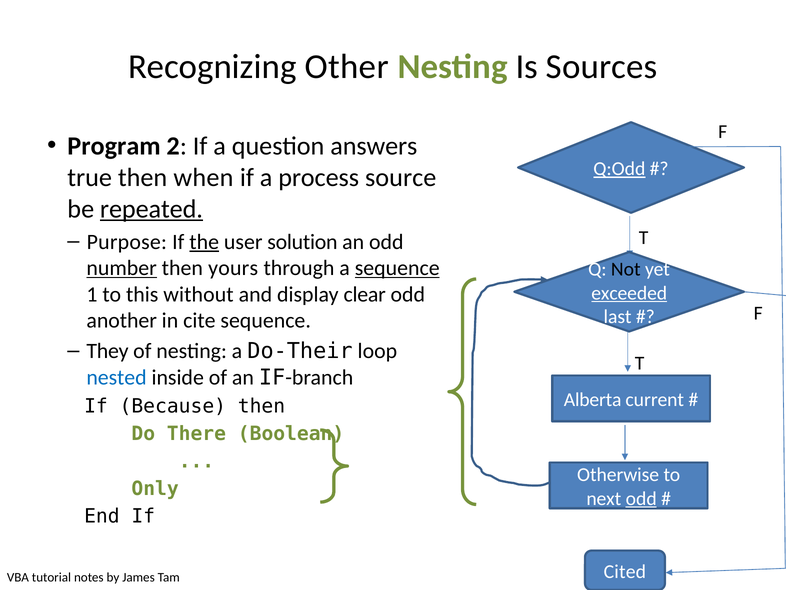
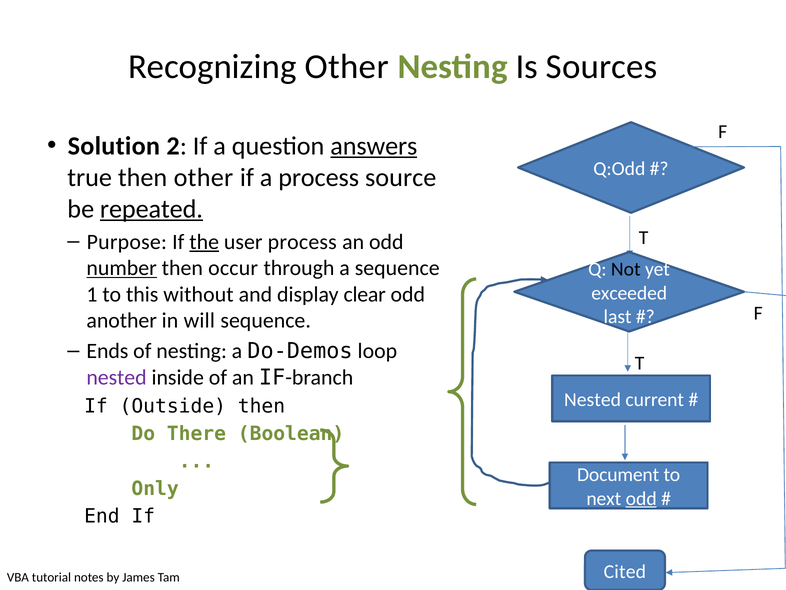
Program: Program -> Solution (114, 146)
answers underline: none -> present (374, 146)
Q:Odd underline: present -> none (619, 169)
then when: when -> other (203, 177)
user solution: solution -> process (302, 242)
yours: yours -> occur (233, 268)
sequence underline: present -> none (397, 268)
exceeded underline: present -> none (629, 293)
cite: cite -> will (199, 320)
They: They -> Ends (107, 351)
Do-Their: Do-Their -> Do-Demos (300, 351)
nested colour: blue -> purple (117, 377)
Alberta: Alberta -> Nested (593, 399)
Because: Because -> Outside (173, 406)
Otherwise: Otherwise -> Document (618, 475)
